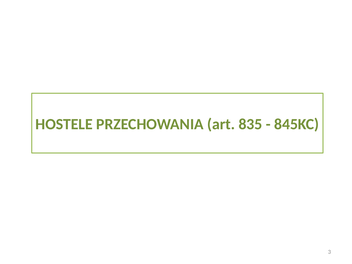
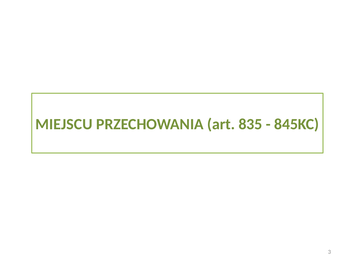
HOSTELE: HOSTELE -> MIEJSCU (64, 124)
